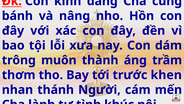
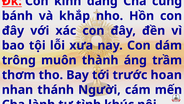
nâng: nâng -> khắp (75, 16)
khen: khen -> hoan (166, 75)
